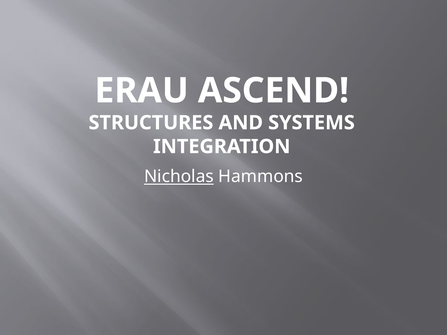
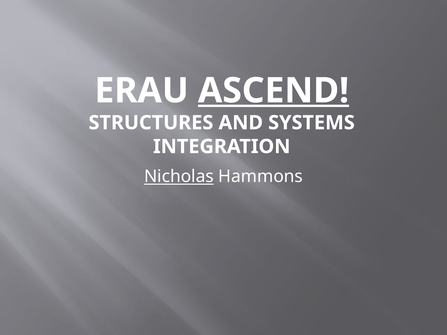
ASCEND underline: none -> present (273, 91)
